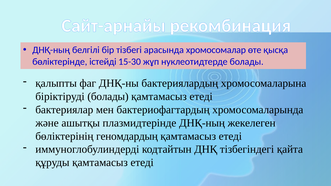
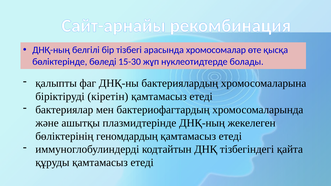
істейді: істейді -> бөледі (103, 62)
біріктіруді болады: болады -> кіретін (108, 97)
